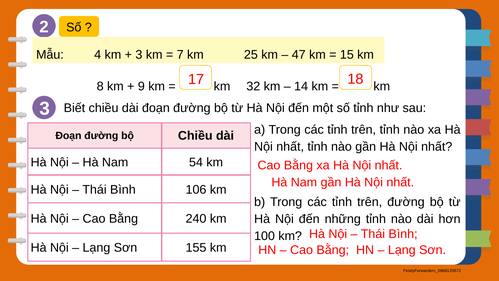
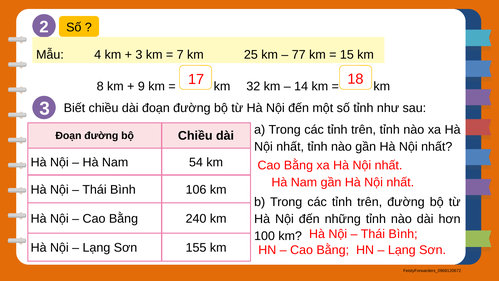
47: 47 -> 77 (299, 55)
